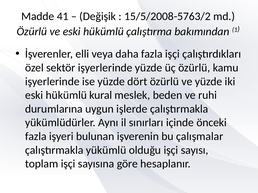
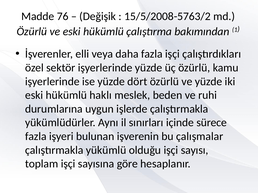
41: 41 -> 76 (63, 16)
kural: kural -> haklı (101, 95)
önceki: önceki -> sürece (212, 123)
